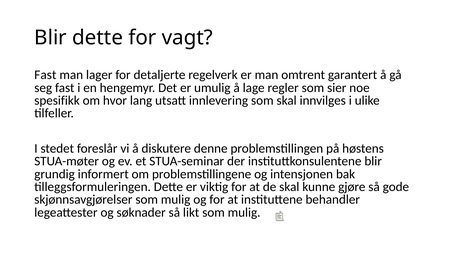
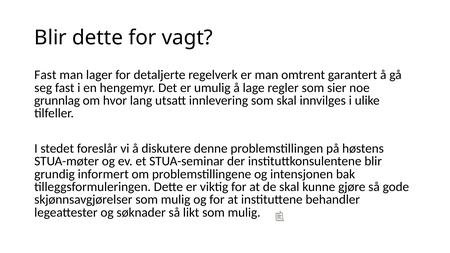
spesifikk: spesifikk -> grunnlag (57, 100)
